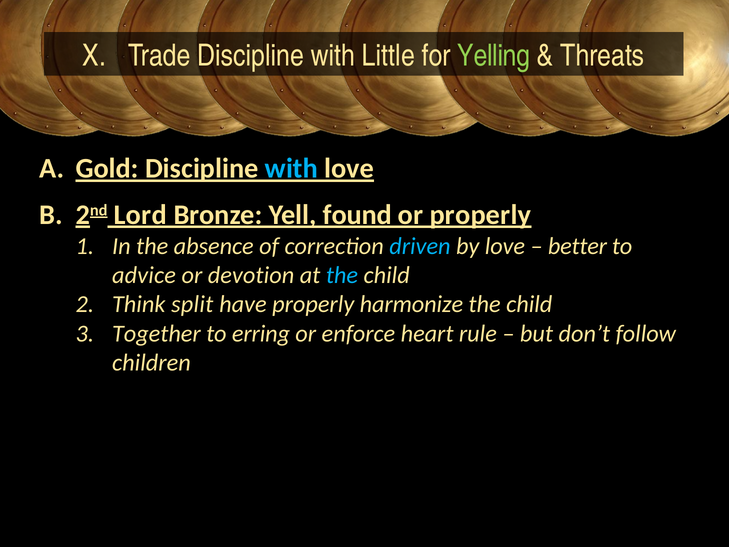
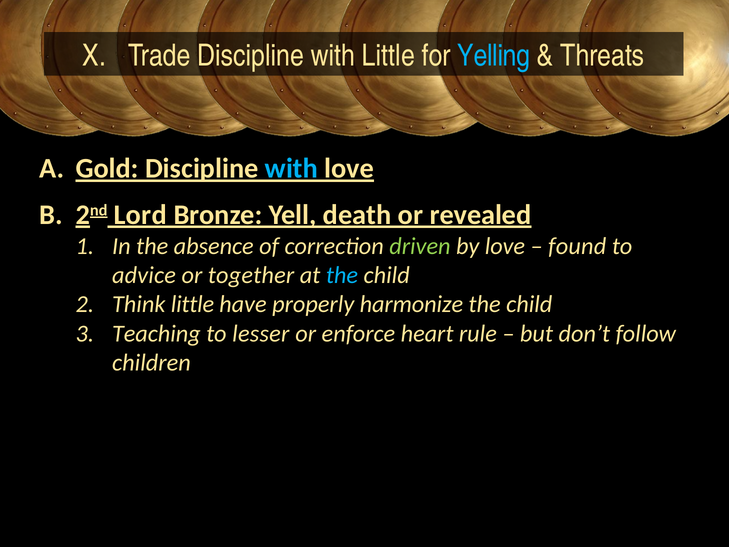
Yelling colour: light green -> light blue (494, 56)
found: found -> death (357, 215)
or properly: properly -> revealed (480, 215)
driven colour: light blue -> light green (420, 246)
better: better -> found (577, 246)
devotion: devotion -> together (251, 275)
Think split: split -> little (192, 304)
Together: Together -> Teaching (156, 333)
erring: erring -> lesser (261, 333)
